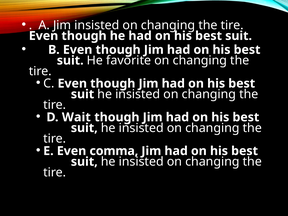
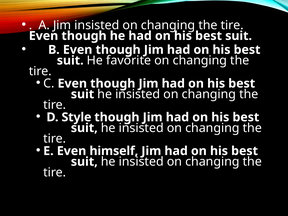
Wait: Wait -> Style (76, 117)
comma: comma -> himself (114, 151)
